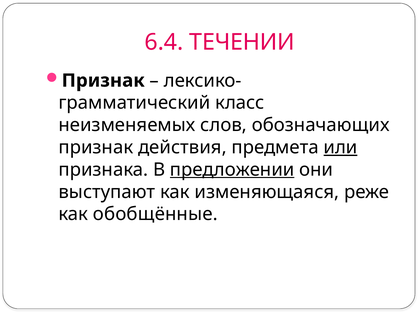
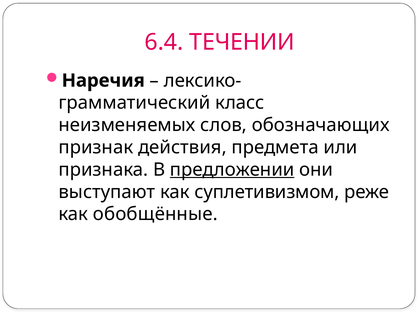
Признак: Признак -> Наречия (103, 81)
или underline: present -> none (341, 148)
изменяющаяся: изменяющаяся -> суплетивизмом (267, 192)
